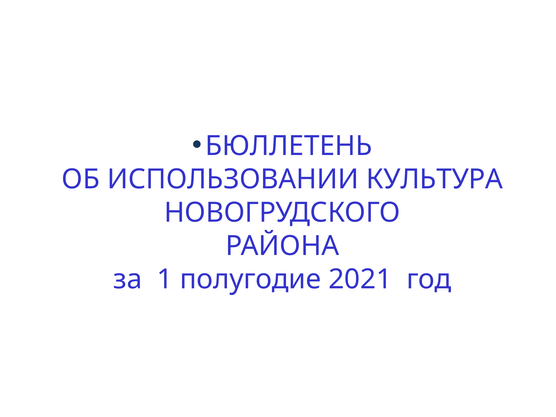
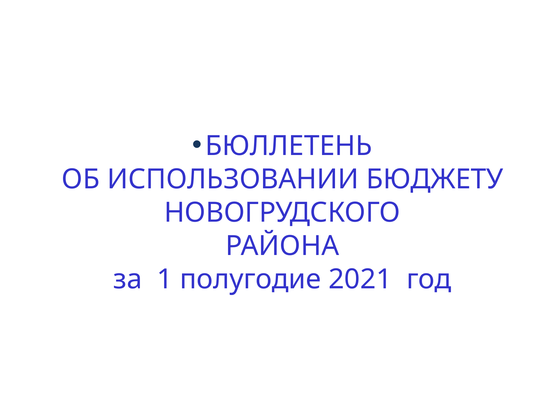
КУЛЬТУРА: КУЛЬТУРА -> БЮДЖЕТУ (435, 179)
